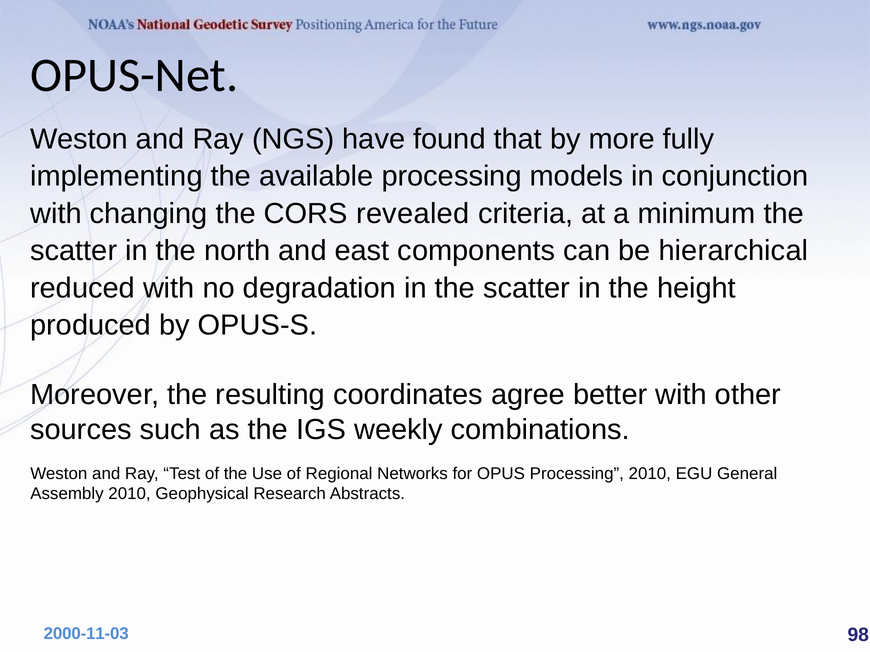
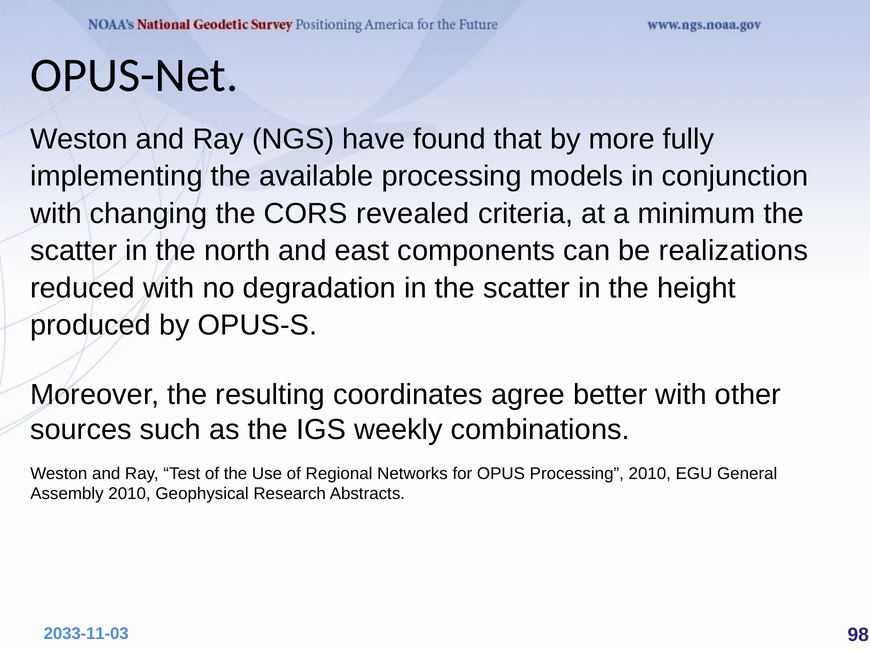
hierarchical: hierarchical -> realizations (733, 251)
2000-11-03: 2000-11-03 -> 2033-11-03 (86, 634)
